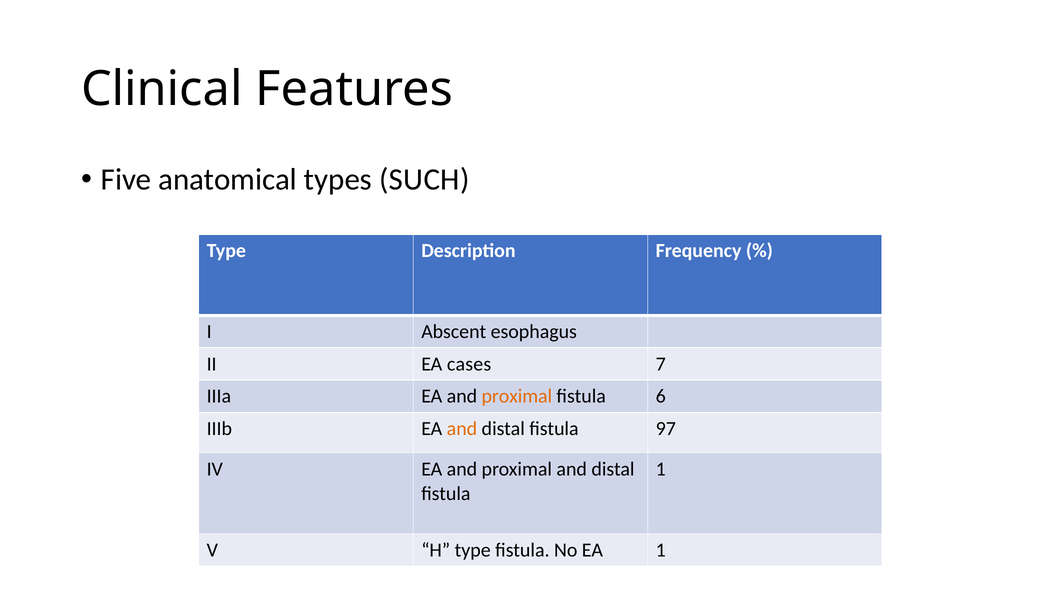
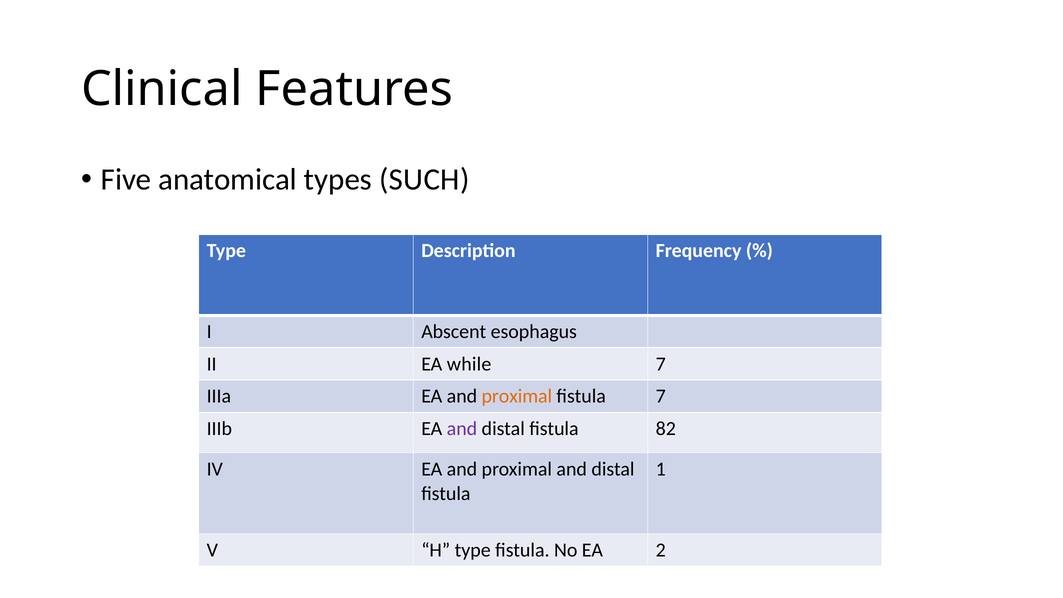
cases: cases -> while (469, 364)
fistula 6: 6 -> 7 (661, 396)
and colour: orange -> purple (462, 429)
97: 97 -> 82 (666, 429)
EA 1: 1 -> 2 (661, 550)
